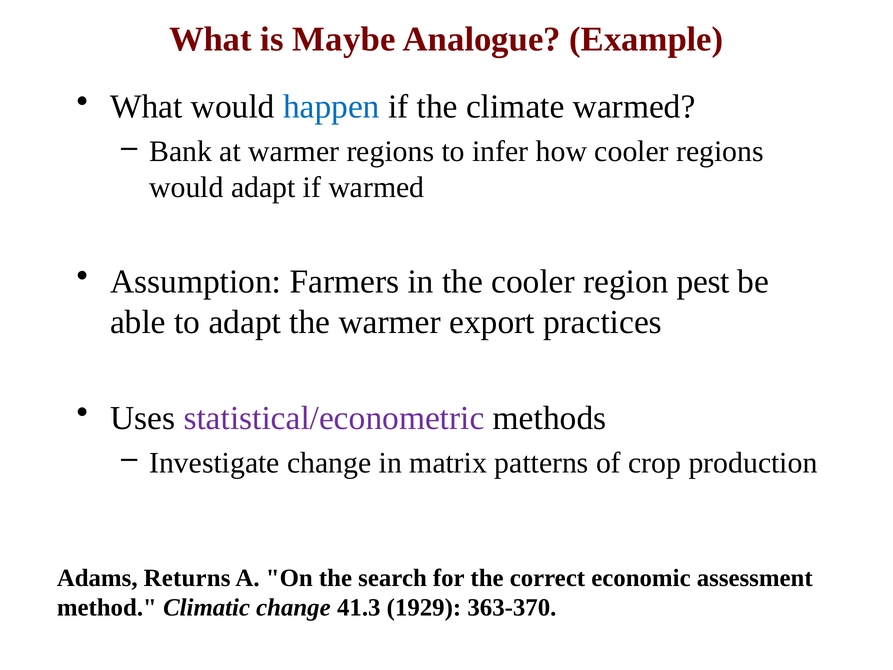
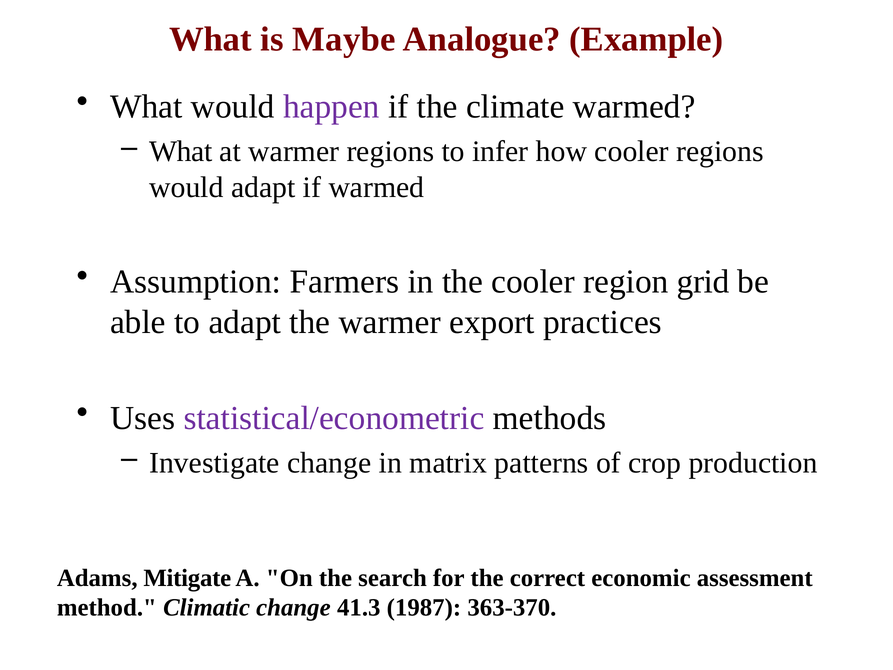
happen colour: blue -> purple (331, 107)
Bank: Bank -> What (181, 152)
pest: pest -> grid (703, 282)
Returns: Returns -> Mitigate (187, 578)
1929: 1929 -> 1987 (424, 608)
